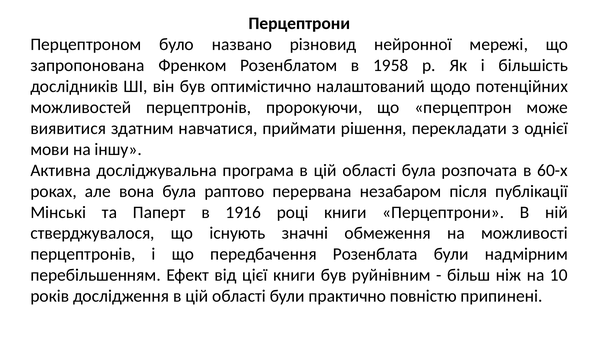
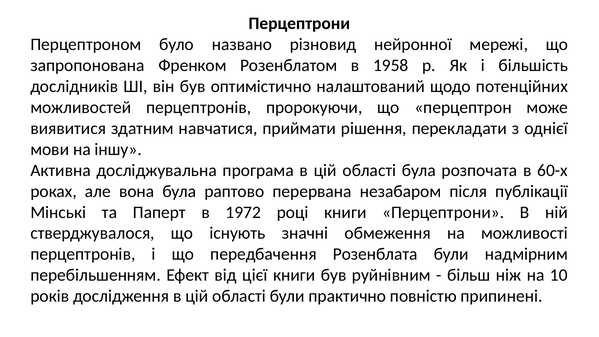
1916: 1916 -> 1972 (243, 212)
